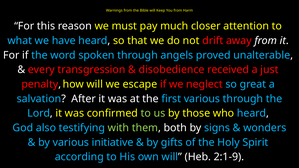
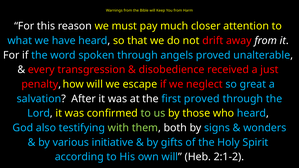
first various: various -> proved (202, 99)
2:1-9: 2:1-9 -> 2:1-2 (229, 157)
